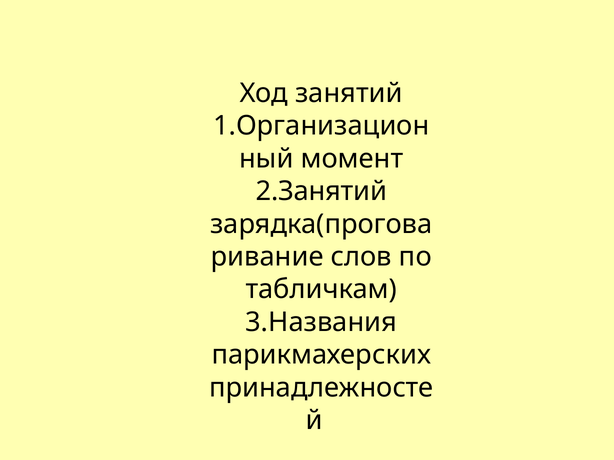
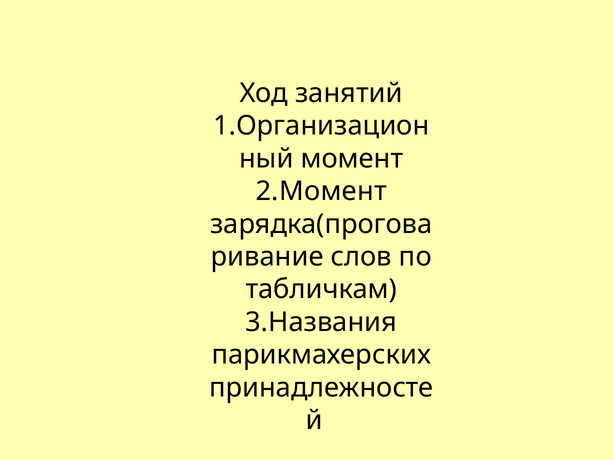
2.Занятий: 2.Занятий -> 2.Момент (321, 192)
